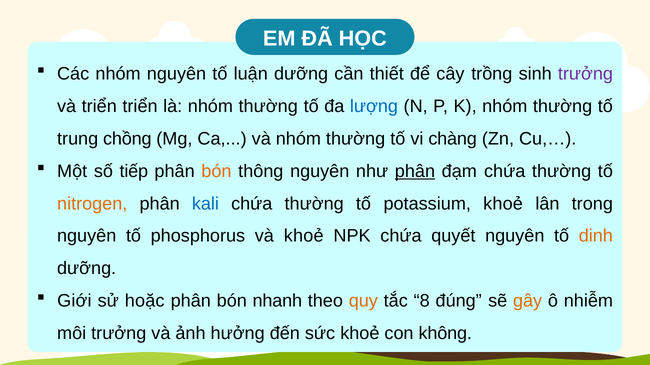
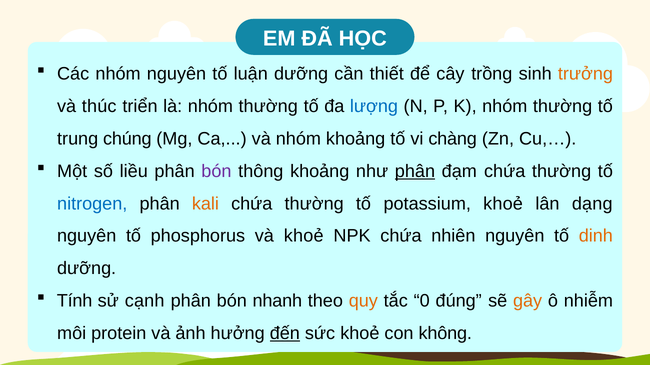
trưởng colour: purple -> orange (585, 74)
và triển: triển -> thúc (99, 106)
chồng: chồng -> chúng (127, 139)
và nhóm thường: thường -> khoảng (356, 139)
tiếp: tiếp -> liều (134, 171)
bón colour: orange -> purple (216, 171)
thông nguyên: nguyên -> khoảng (320, 171)
nitrogen colour: orange -> blue (92, 204)
kali colour: blue -> orange (205, 204)
trong: trong -> dạng (592, 204)
quyết: quyết -> nhiên (453, 236)
Giới: Giới -> Tính (75, 301)
hoặc: hoặc -> cạnh (145, 301)
8: 8 -> 0 (422, 301)
môi trưởng: trưởng -> protein (119, 334)
đến underline: none -> present (285, 334)
